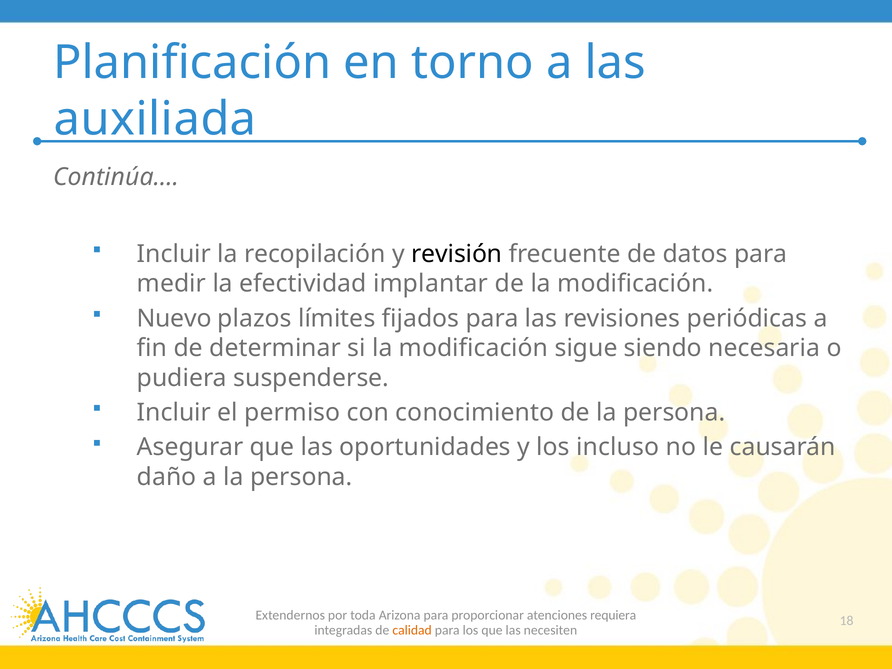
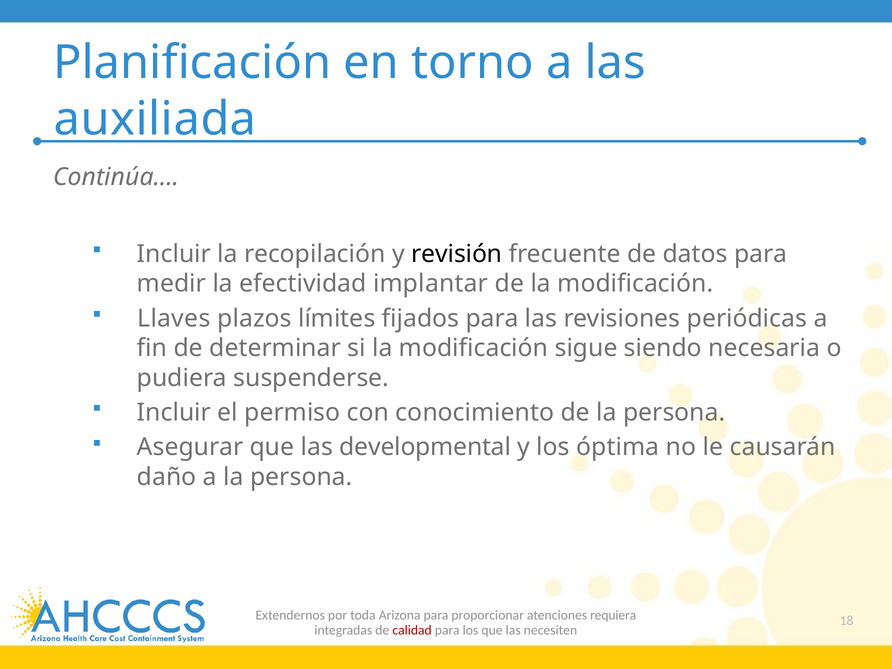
Nuevo: Nuevo -> Llaves (174, 318)
oportunidades: oportunidades -> developmental (425, 447)
incluso: incluso -> óptima (618, 447)
calidad colour: orange -> red (412, 630)
